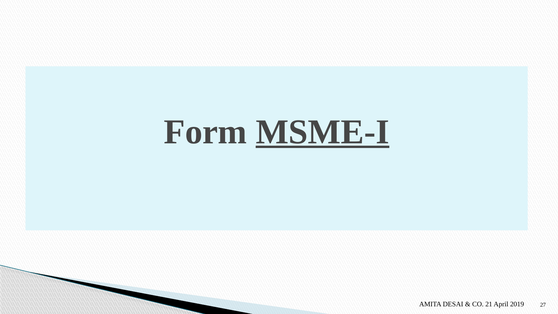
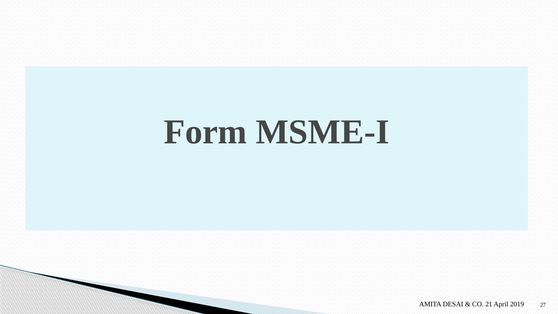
MSME-I underline: present -> none (322, 132)
